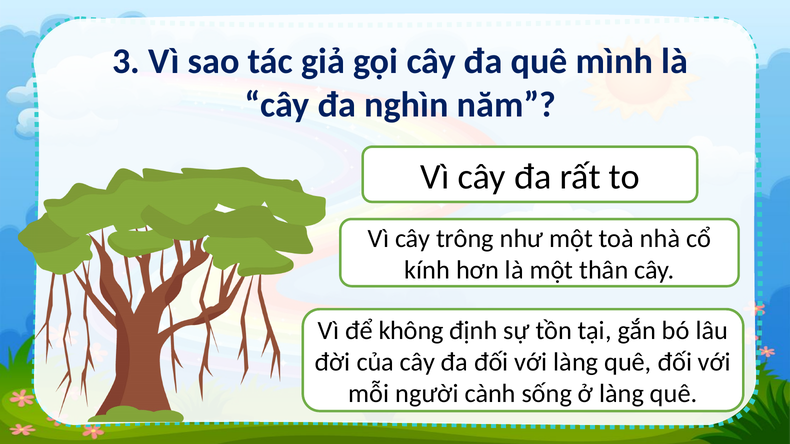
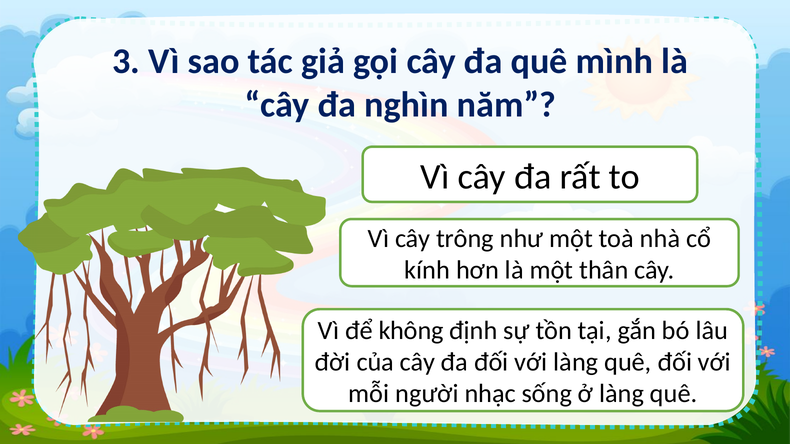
cành: cành -> nhạc (490, 394)
